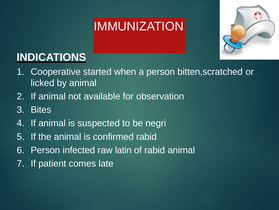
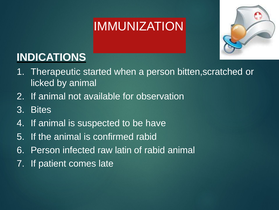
Cooperative: Cooperative -> Therapeutic (56, 71)
negri: negri -> have (156, 123)
